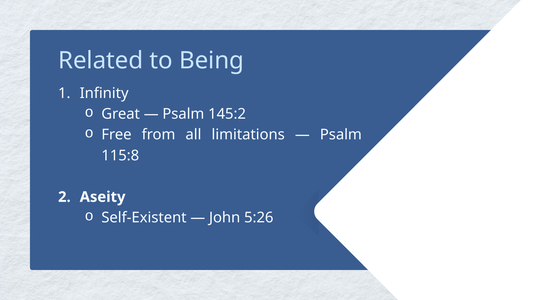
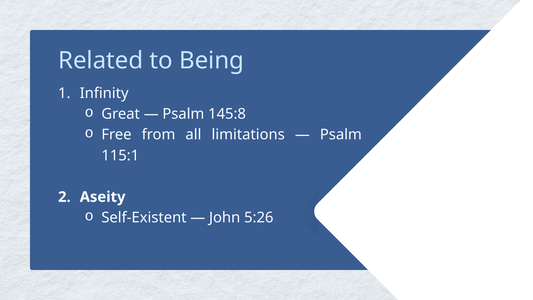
145:2: 145:2 -> 145:8 (227, 114)
115:8: 115:8 -> 115:1 (120, 155)
